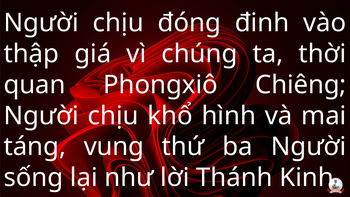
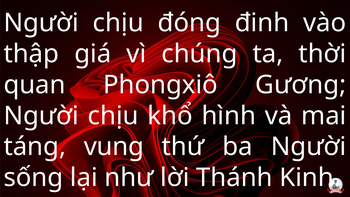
Chiêng: Chiêng -> Gương (301, 85)
